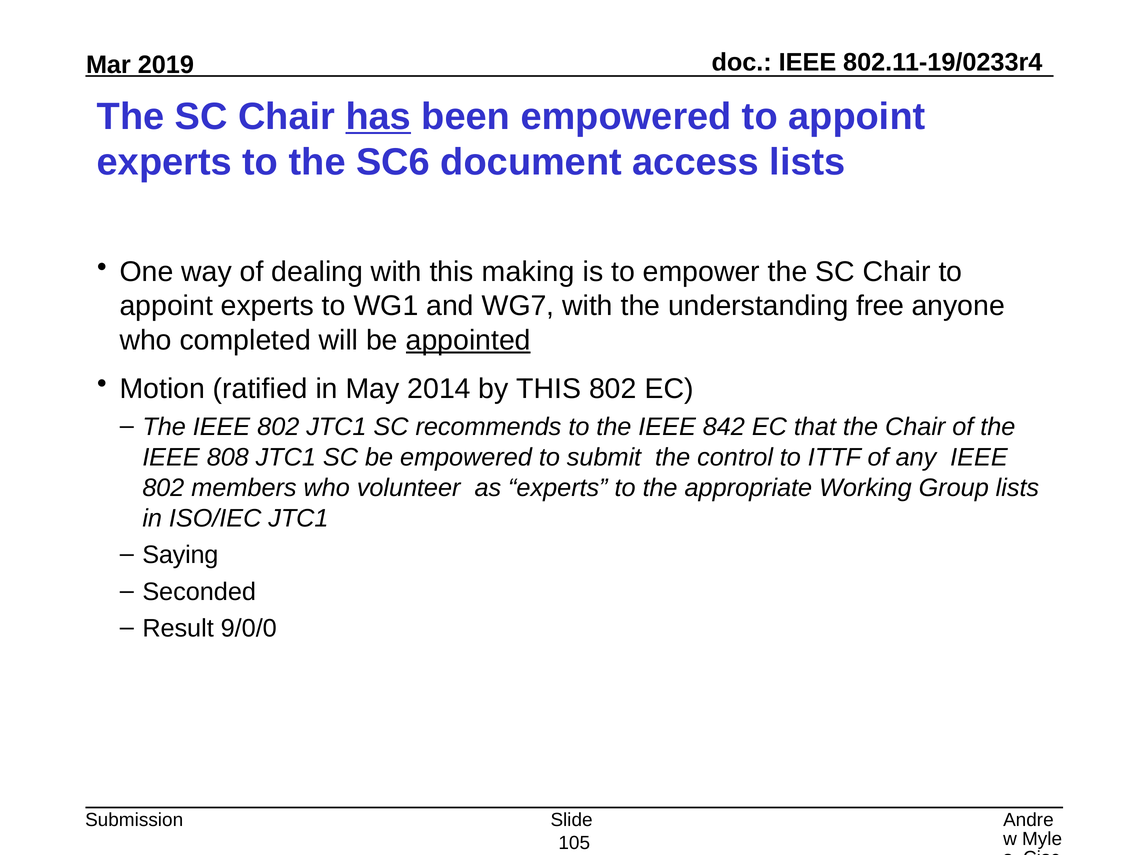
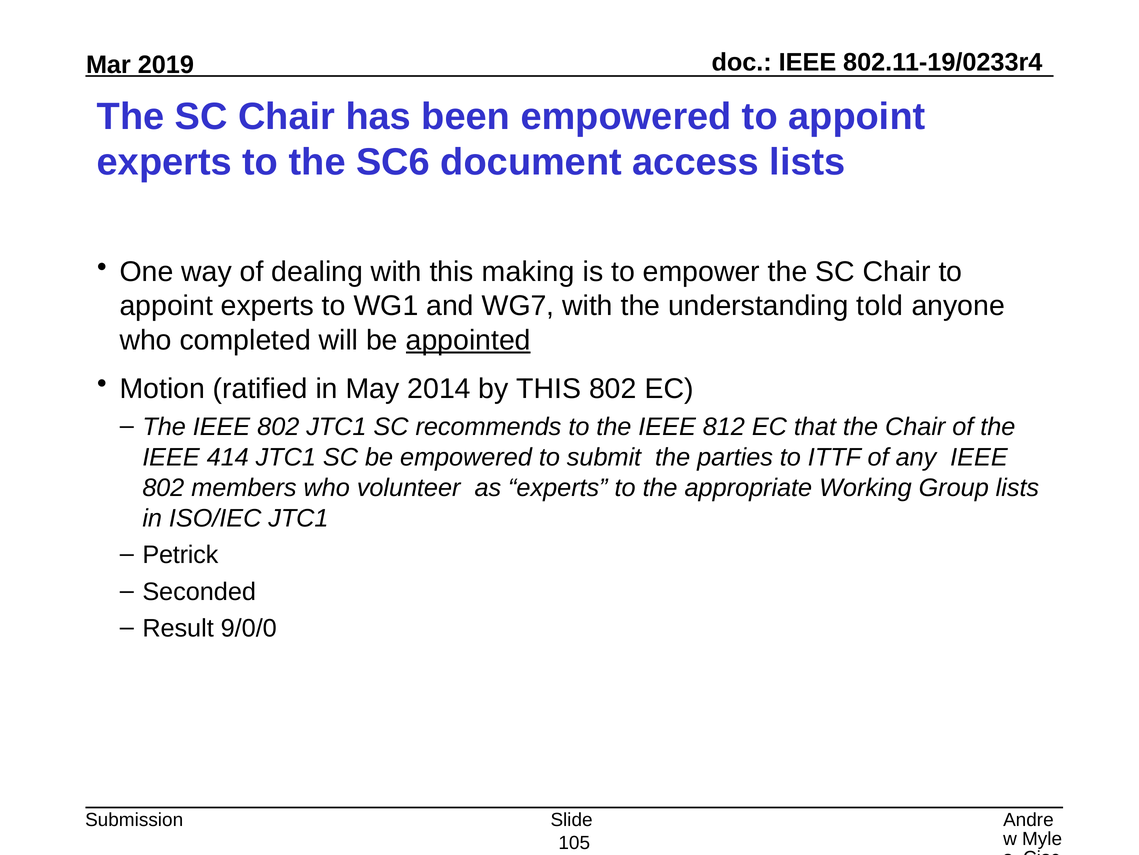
has underline: present -> none (378, 117)
free: free -> told (880, 306)
842: 842 -> 812 (724, 427)
808: 808 -> 414 (228, 457)
control: control -> parties (735, 457)
Saying: Saying -> Petrick (180, 554)
